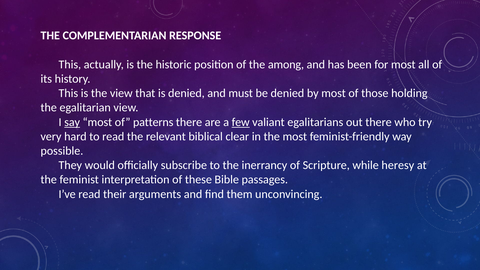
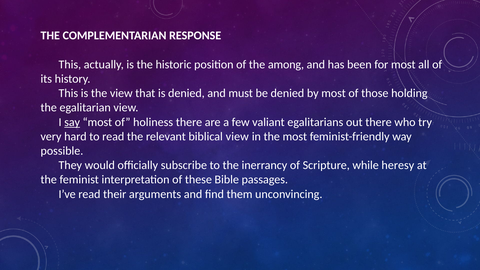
patterns: patterns -> holiness (153, 122)
few underline: present -> none (241, 122)
biblical clear: clear -> view (237, 136)
